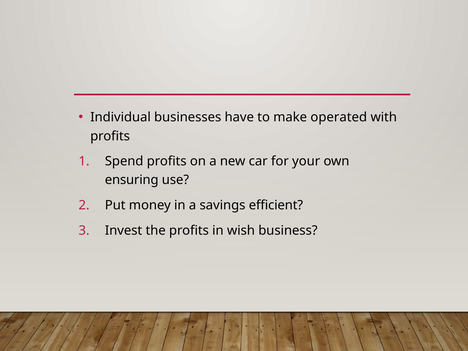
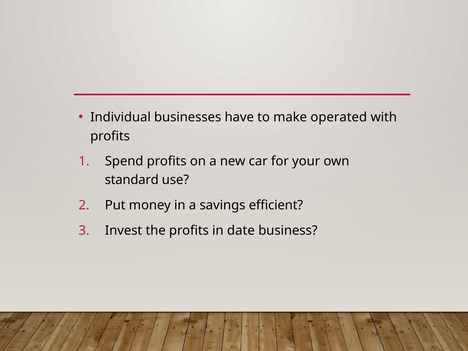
ensuring: ensuring -> standard (132, 180)
wish: wish -> date (241, 230)
